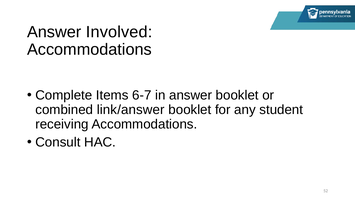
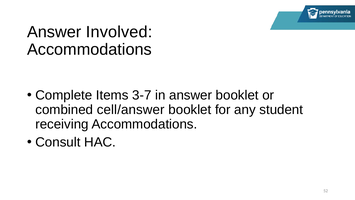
6-7: 6-7 -> 3-7 (142, 95)
link/answer: link/answer -> cell/answer (131, 110)
